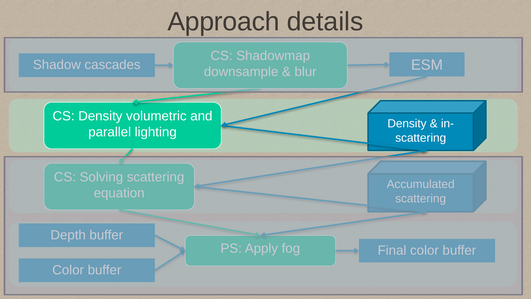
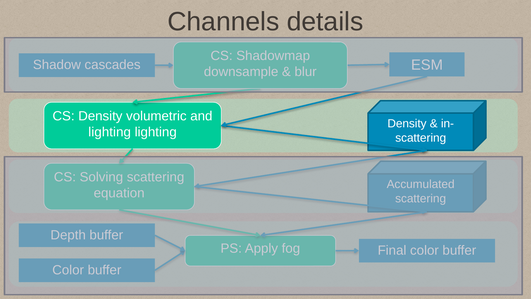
Approach: Approach -> Channels (223, 22)
parallel: parallel -> lighting (110, 132)
